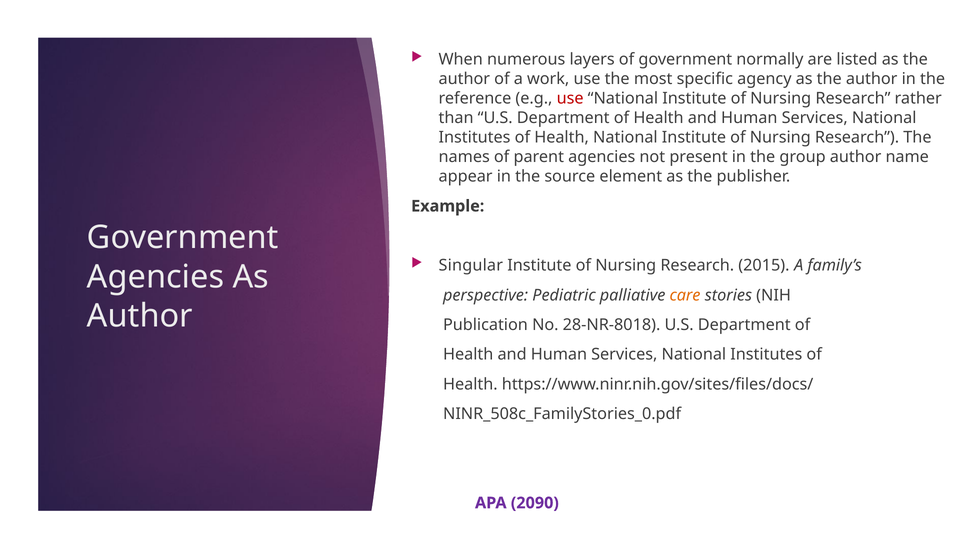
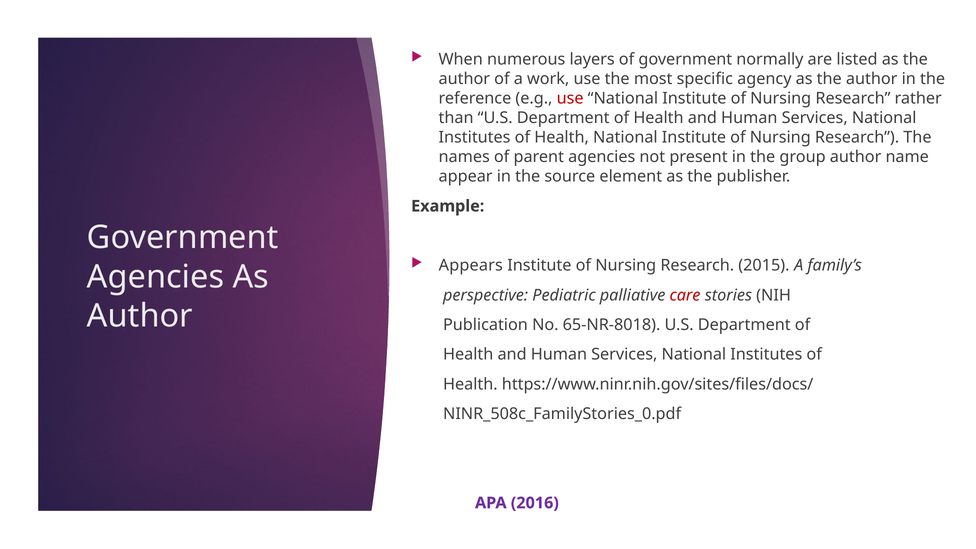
Singular: Singular -> Appears (471, 266)
care colour: orange -> red (685, 295)
28-NR-8018: 28-NR-8018 -> 65-NR-8018 (612, 325)
2090: 2090 -> 2016 (535, 503)
